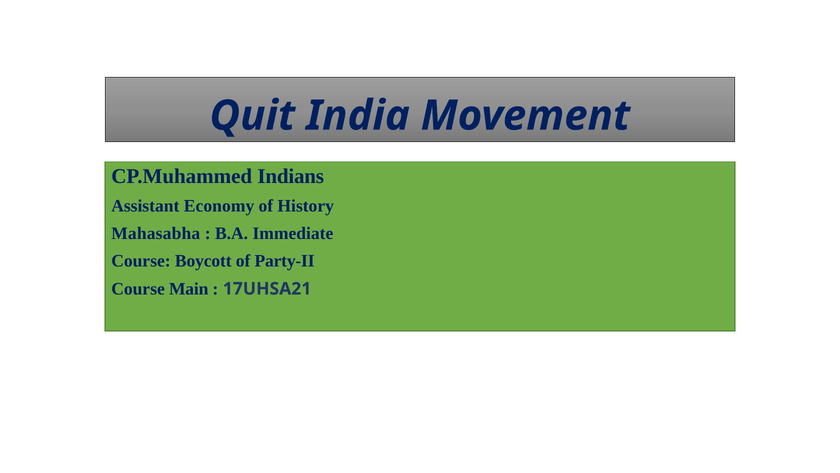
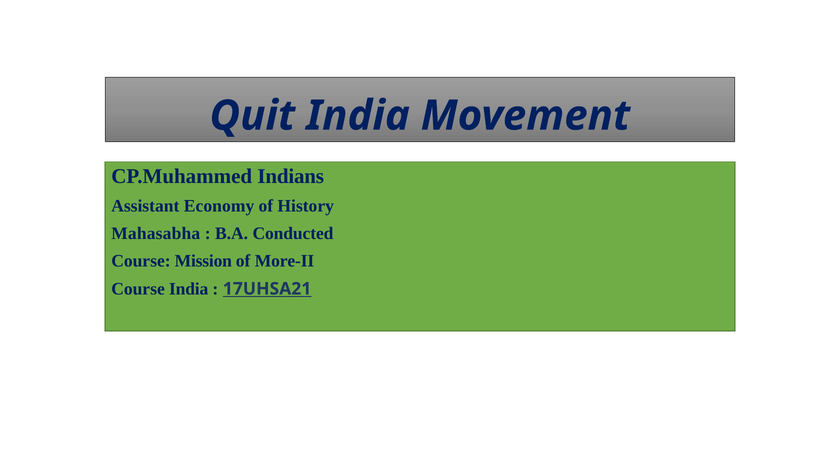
Immediate: Immediate -> Conducted (293, 233)
Boycott: Boycott -> Mission (203, 261)
Party-II: Party-II -> More-II (285, 261)
Course Main: Main -> India (189, 289)
17UHSA21 underline: none -> present (267, 289)
